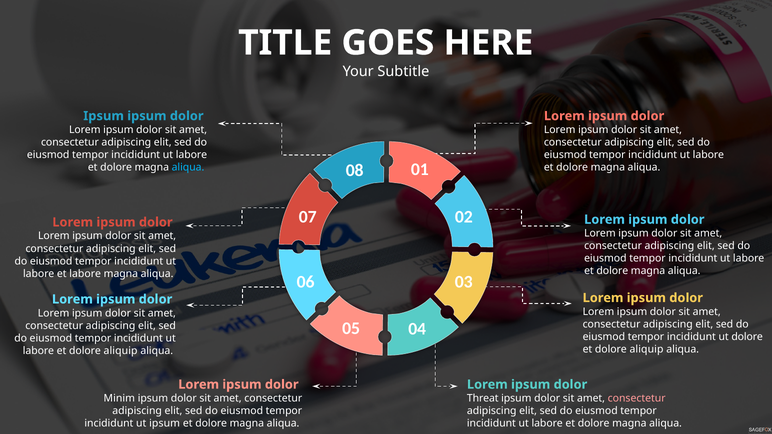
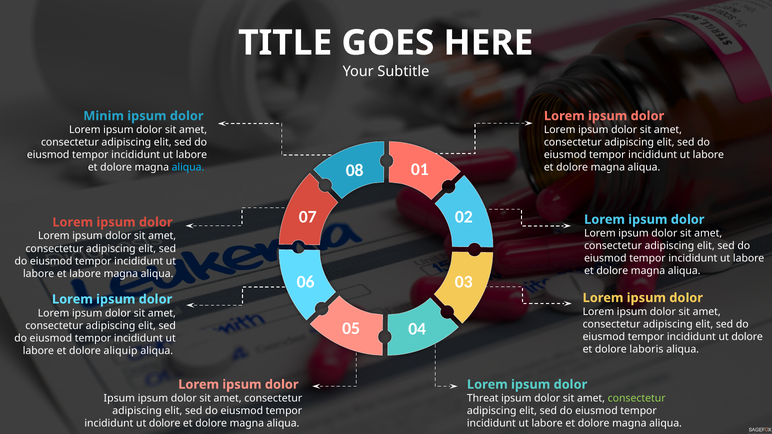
Ipsum: Ipsum -> Minim (104, 116)
aliquip: aliquip -> laboris (646, 350)
Minim: Minim -> Ipsum (119, 399)
consectetur colour: pink -> light green (637, 399)
ipsum: ipsum -> dolore (165, 424)
